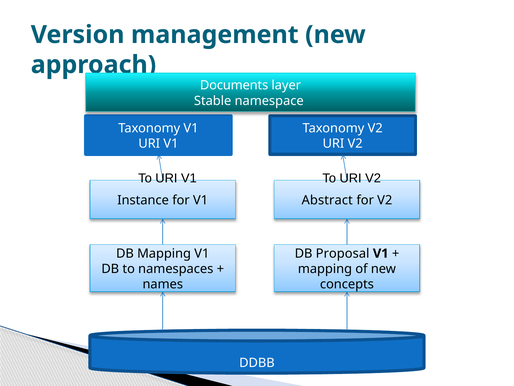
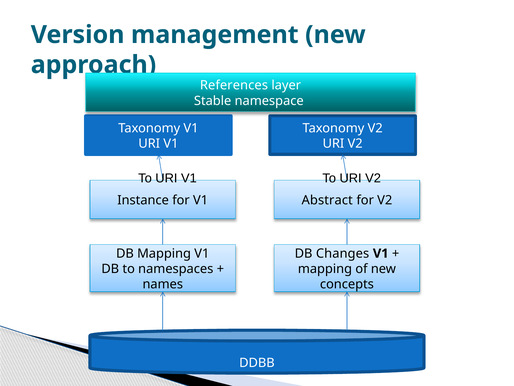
Documents: Documents -> References (234, 85)
Proposal: Proposal -> Changes (343, 253)
